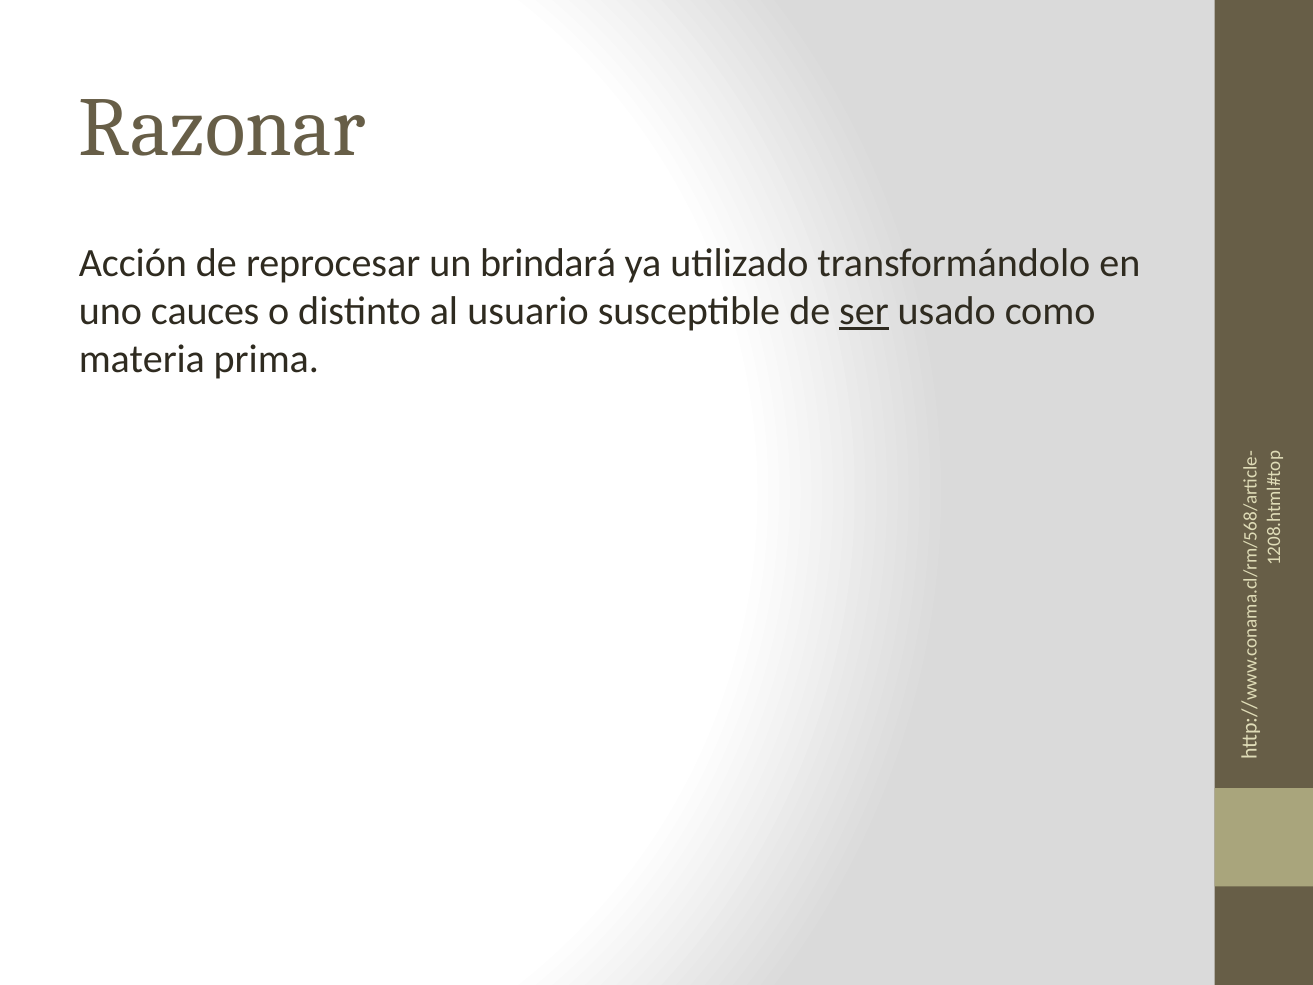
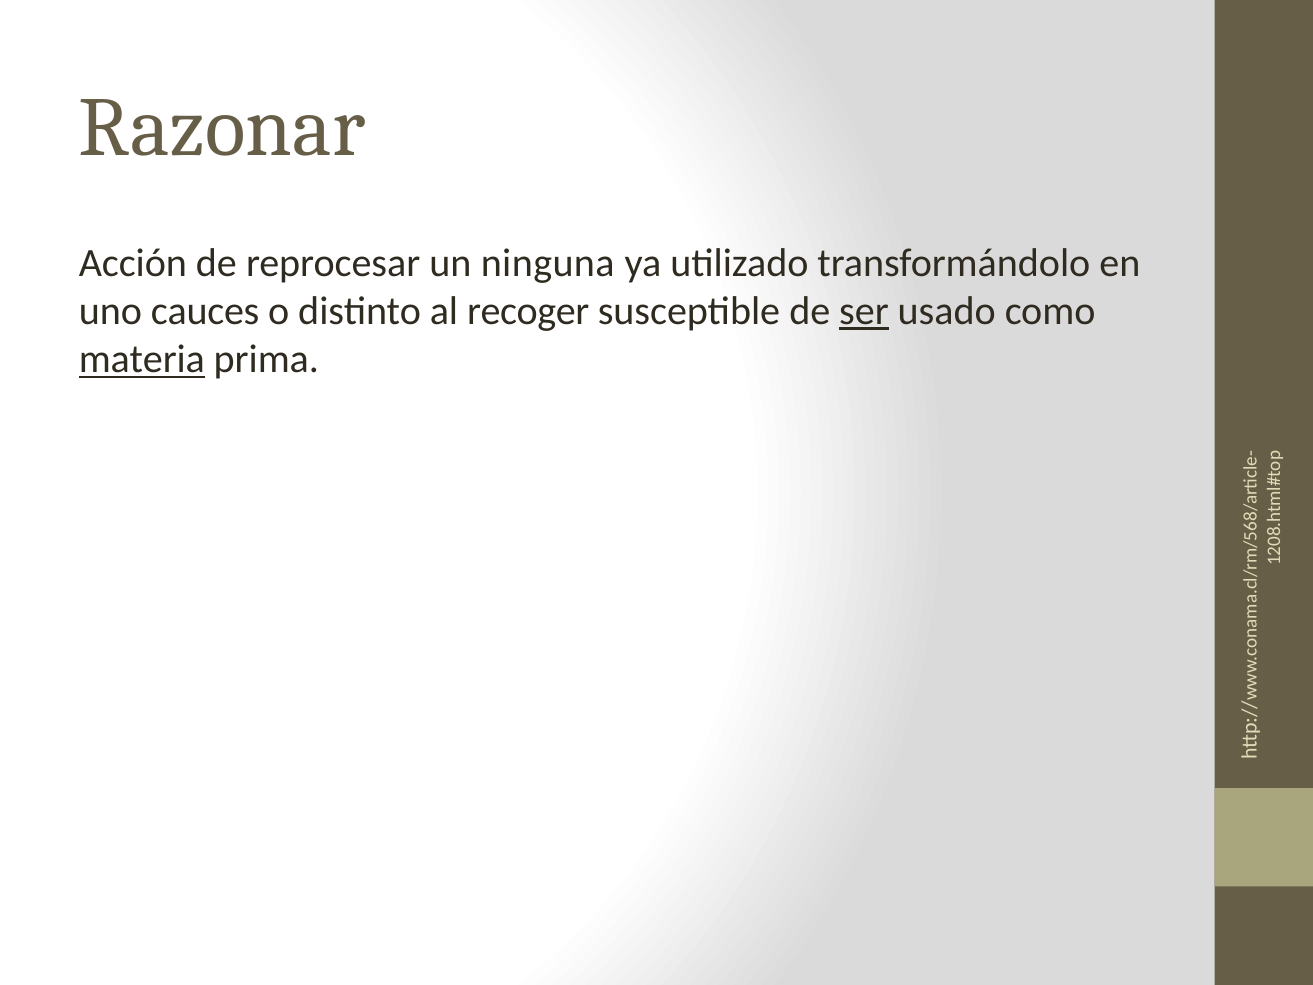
brindará: brindará -> ninguna (548, 263)
usuario: usuario -> recoger (528, 311)
materia underline: none -> present (142, 359)
